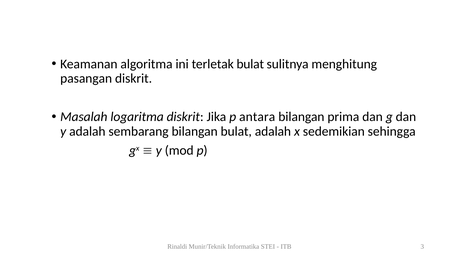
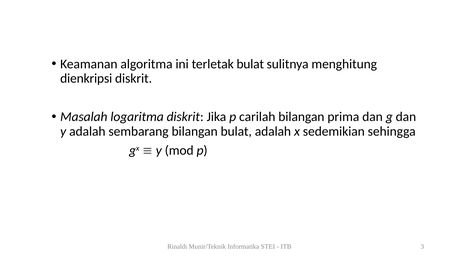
pasangan: pasangan -> dienkripsi (86, 78)
antara: antara -> carilah (257, 117)
